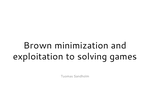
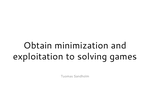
Brown: Brown -> Obtain (38, 46)
